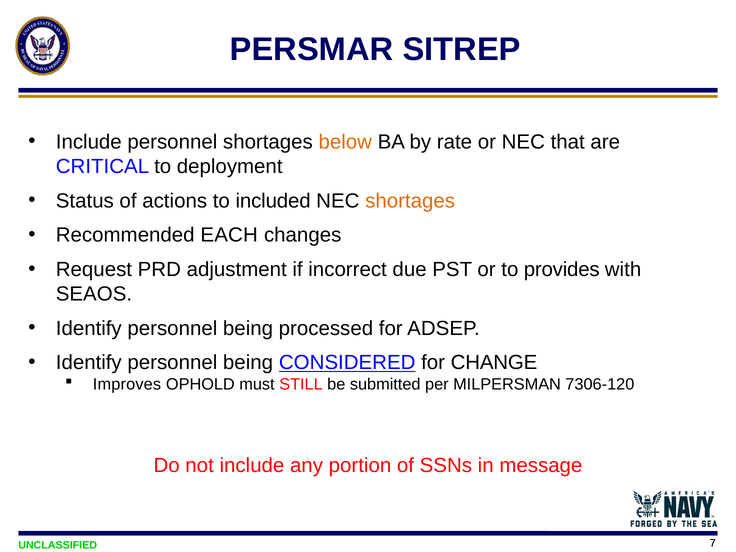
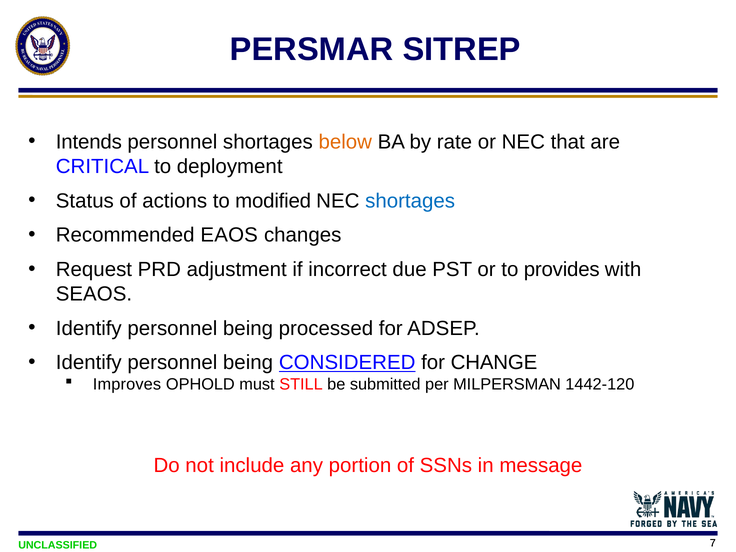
Include: Include -> Intends (89, 142)
included: included -> modified (273, 201)
shortages colour: orange -> blue (410, 201)
EACH: EACH -> EAOS (229, 235)
7306-120: 7306-120 -> 1442-120 (600, 384)
